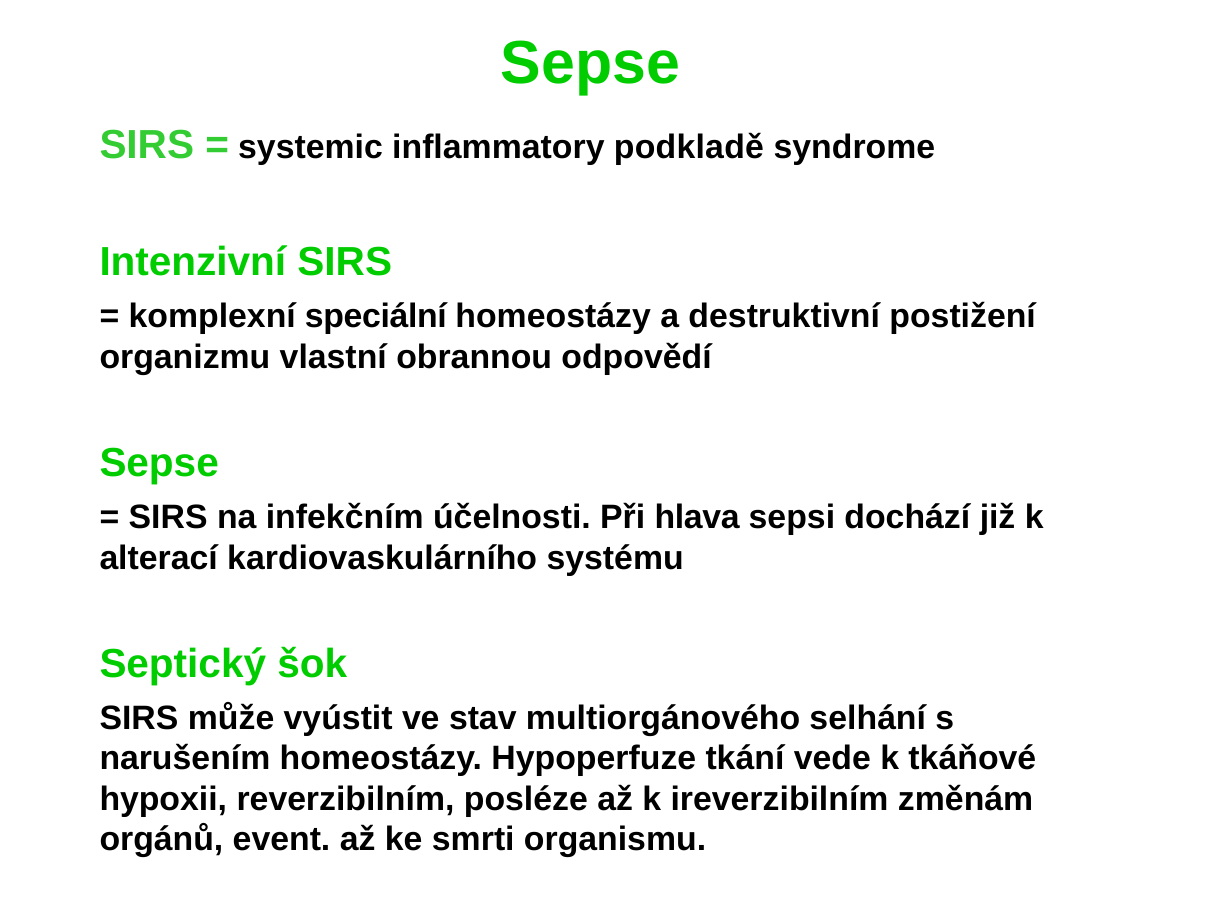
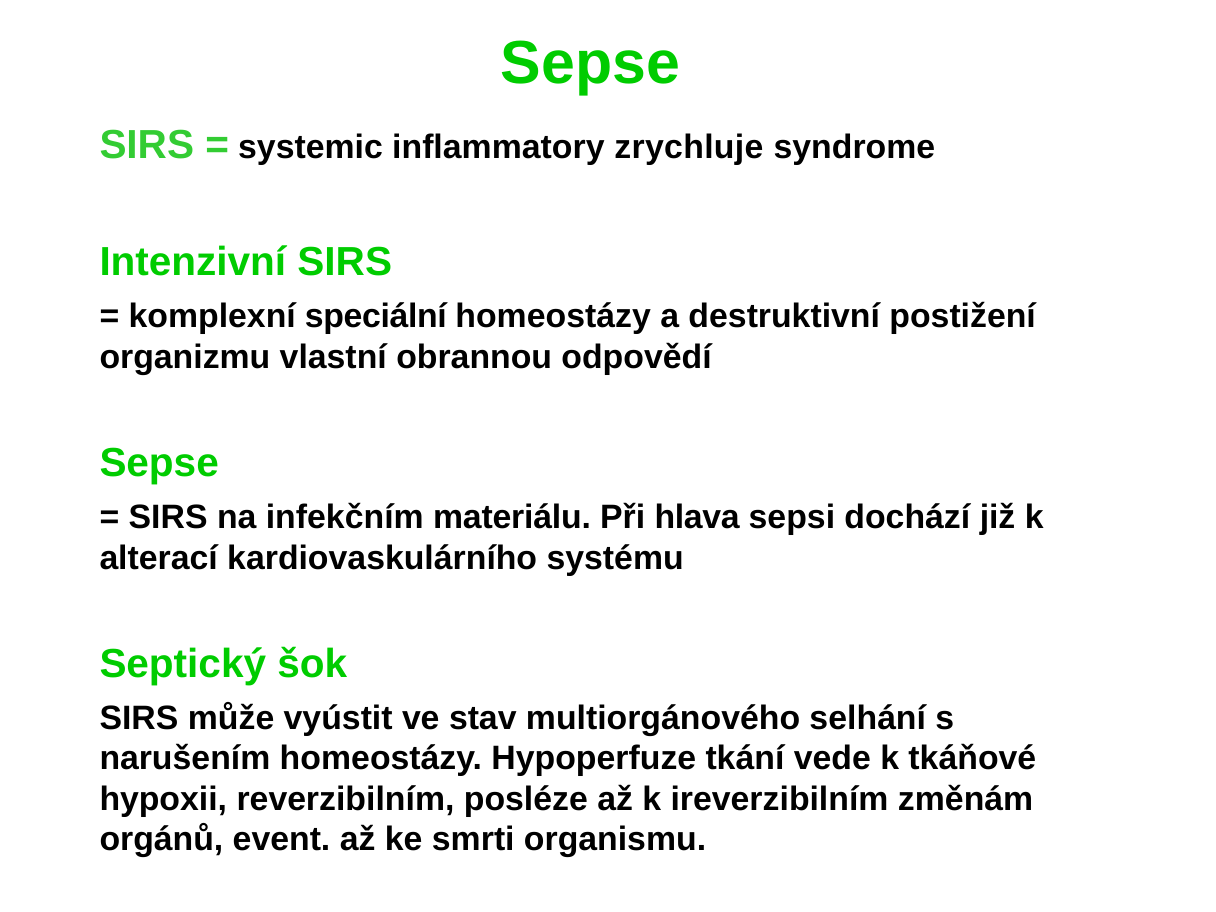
podkladě: podkladě -> zrychluje (689, 147)
účelnosti: účelnosti -> materiálu (512, 517)
